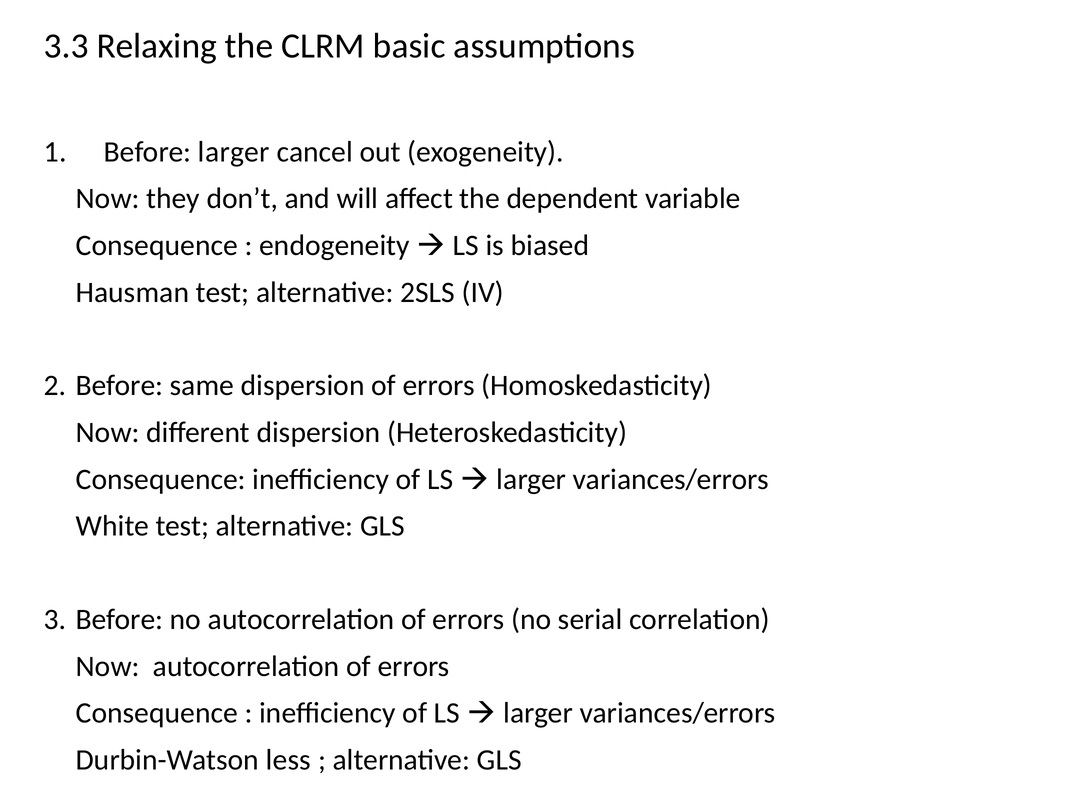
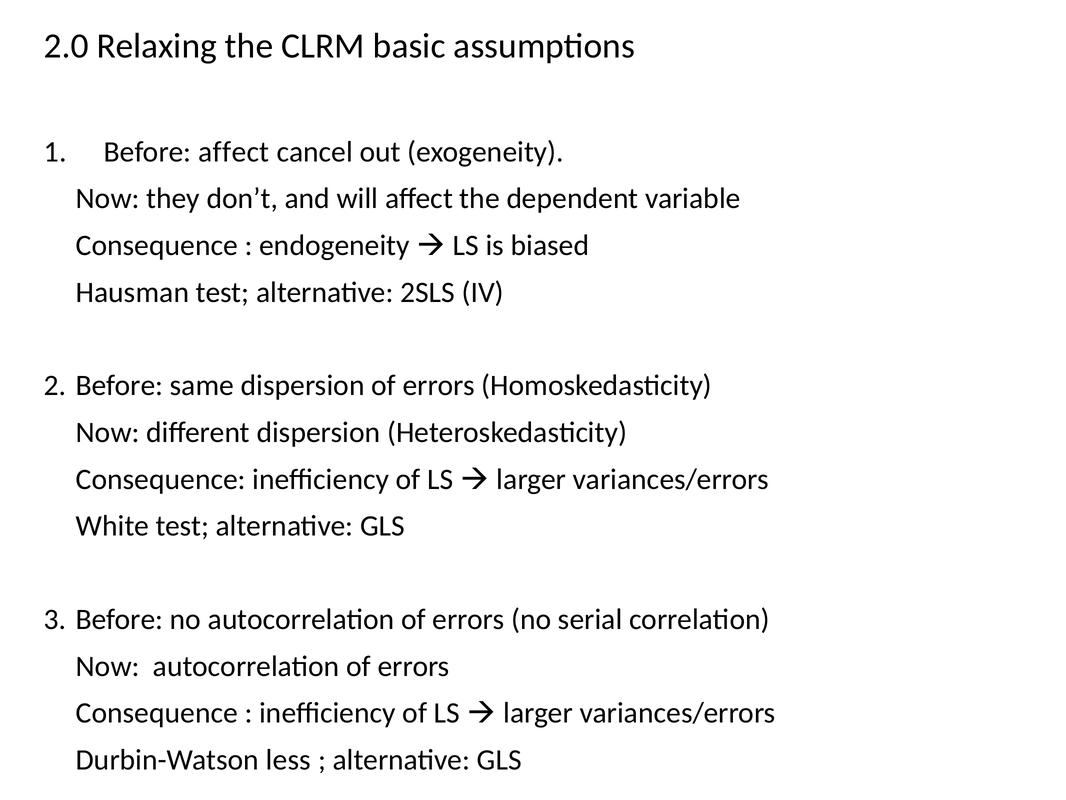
3.3: 3.3 -> 2.0 (66, 46)
Before larger: larger -> affect (234, 152)
